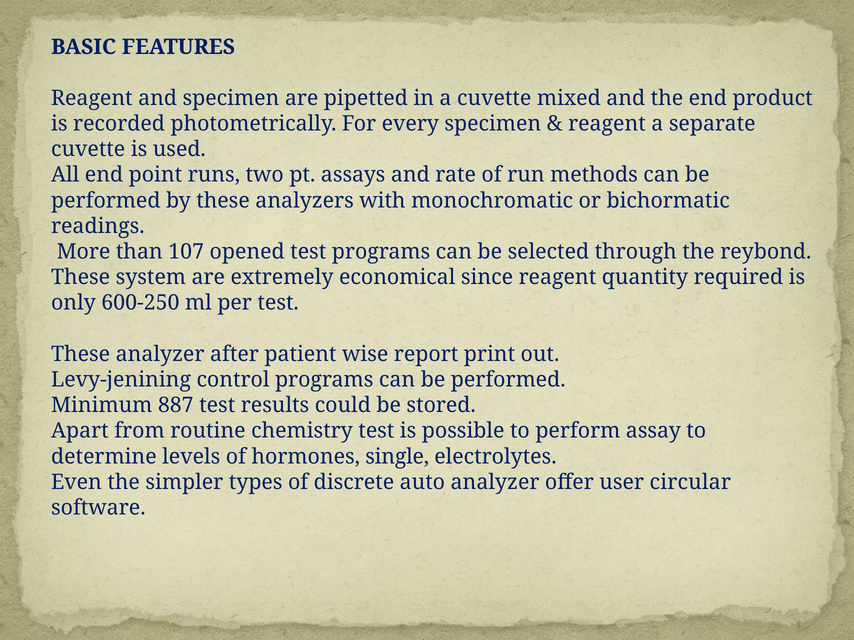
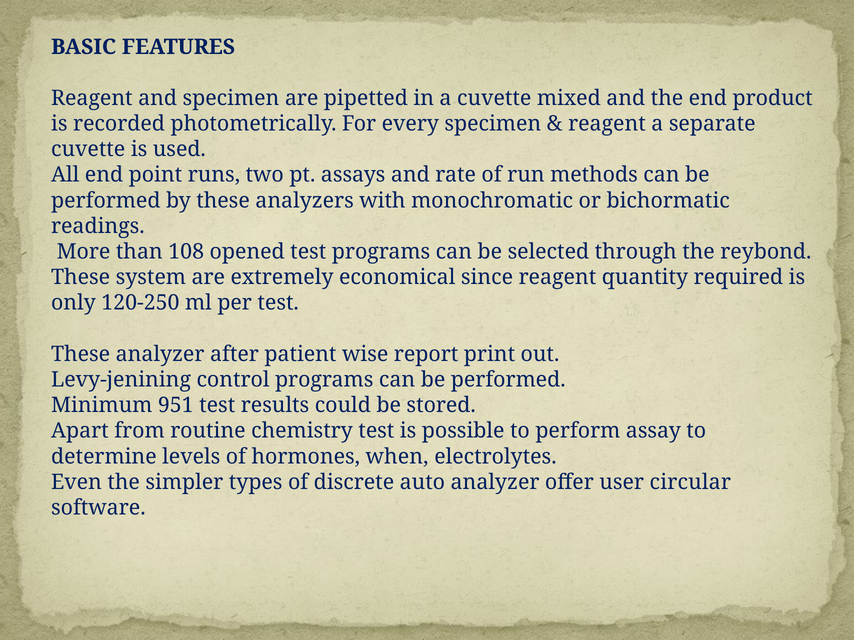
107: 107 -> 108 (186, 252)
600-250: 600-250 -> 120-250 (140, 303)
887: 887 -> 951 (176, 406)
single: single -> when (397, 457)
